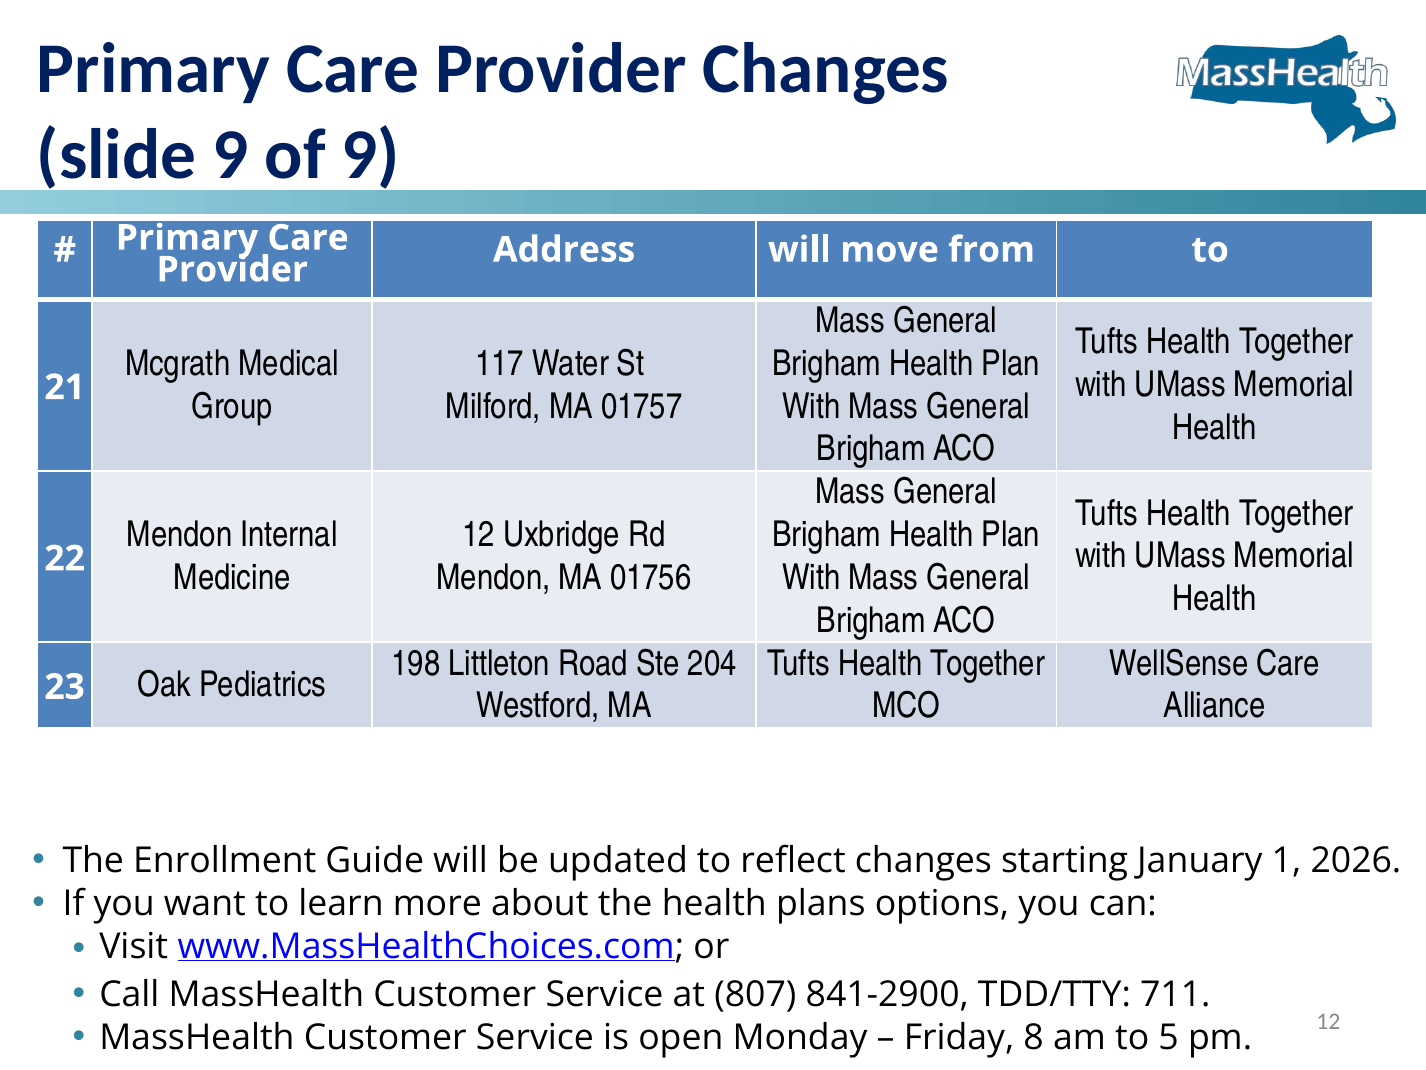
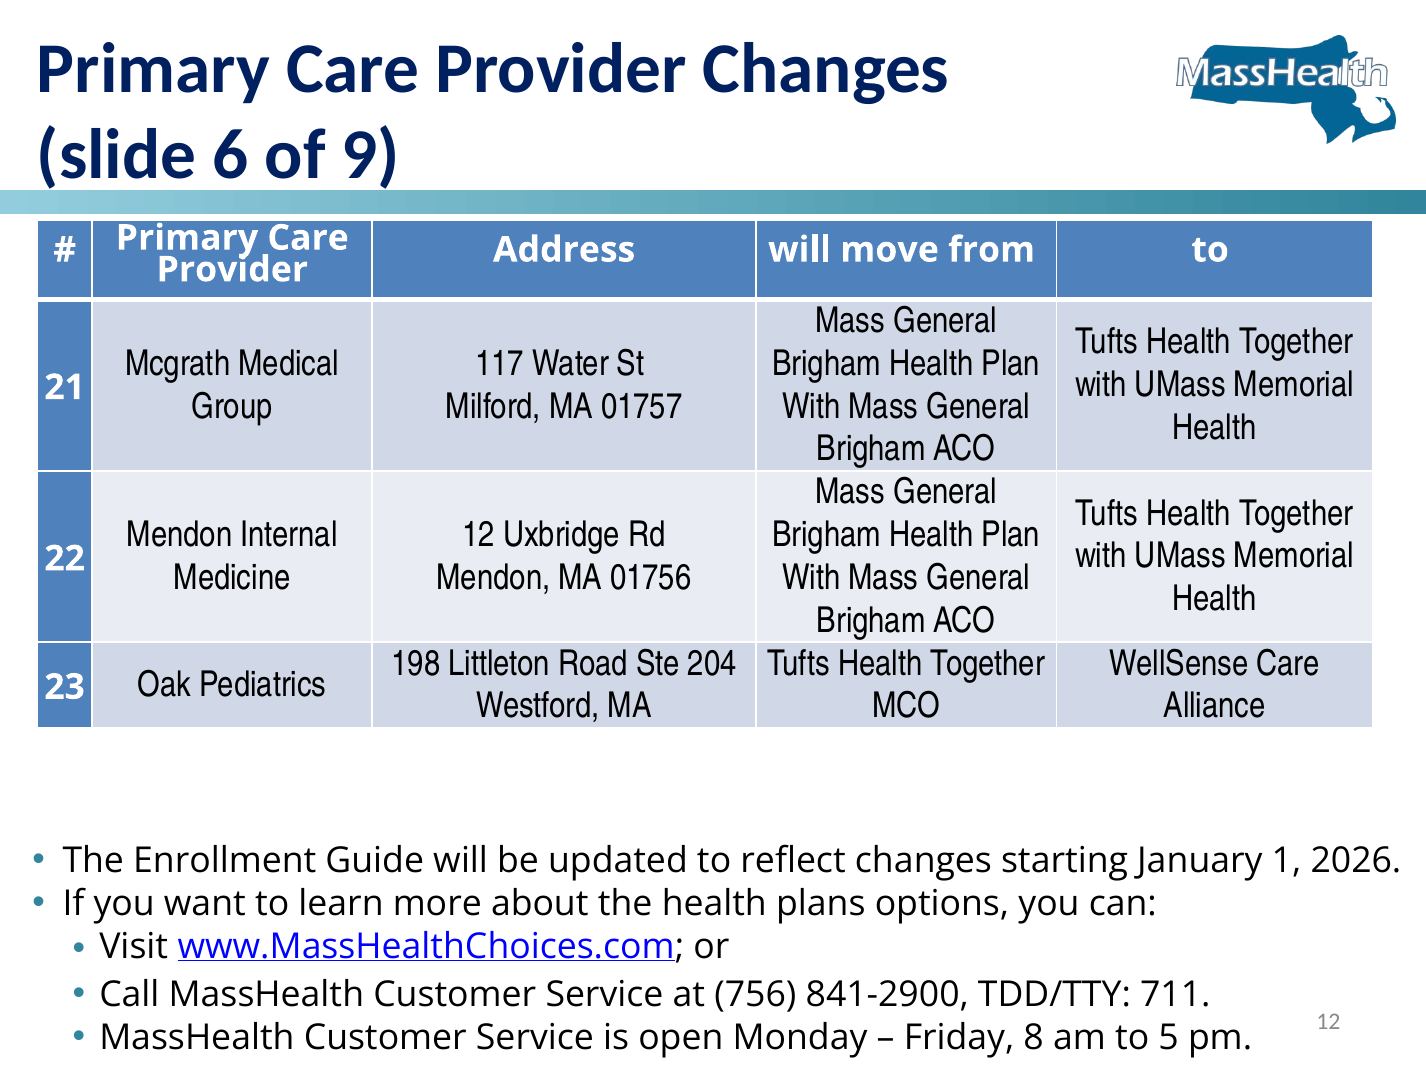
slide 9: 9 -> 6 (231, 155)
807: 807 -> 756 (755, 994)
